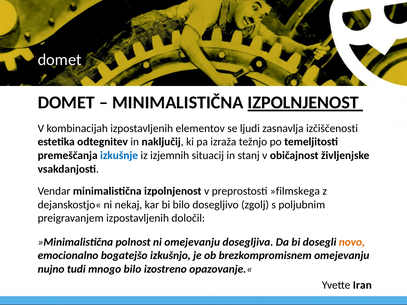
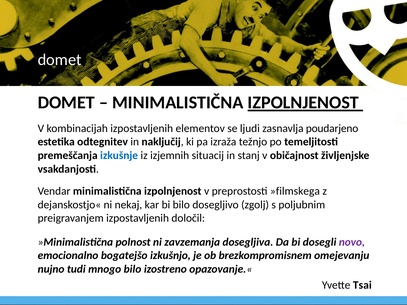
izčiščenosti: izčiščenosti -> poudarjeno (332, 128)
ni omejevanju: omejevanju -> zavzemanja (192, 242)
novo colour: orange -> purple (352, 242)
Iran: Iran -> Tsai (362, 285)
